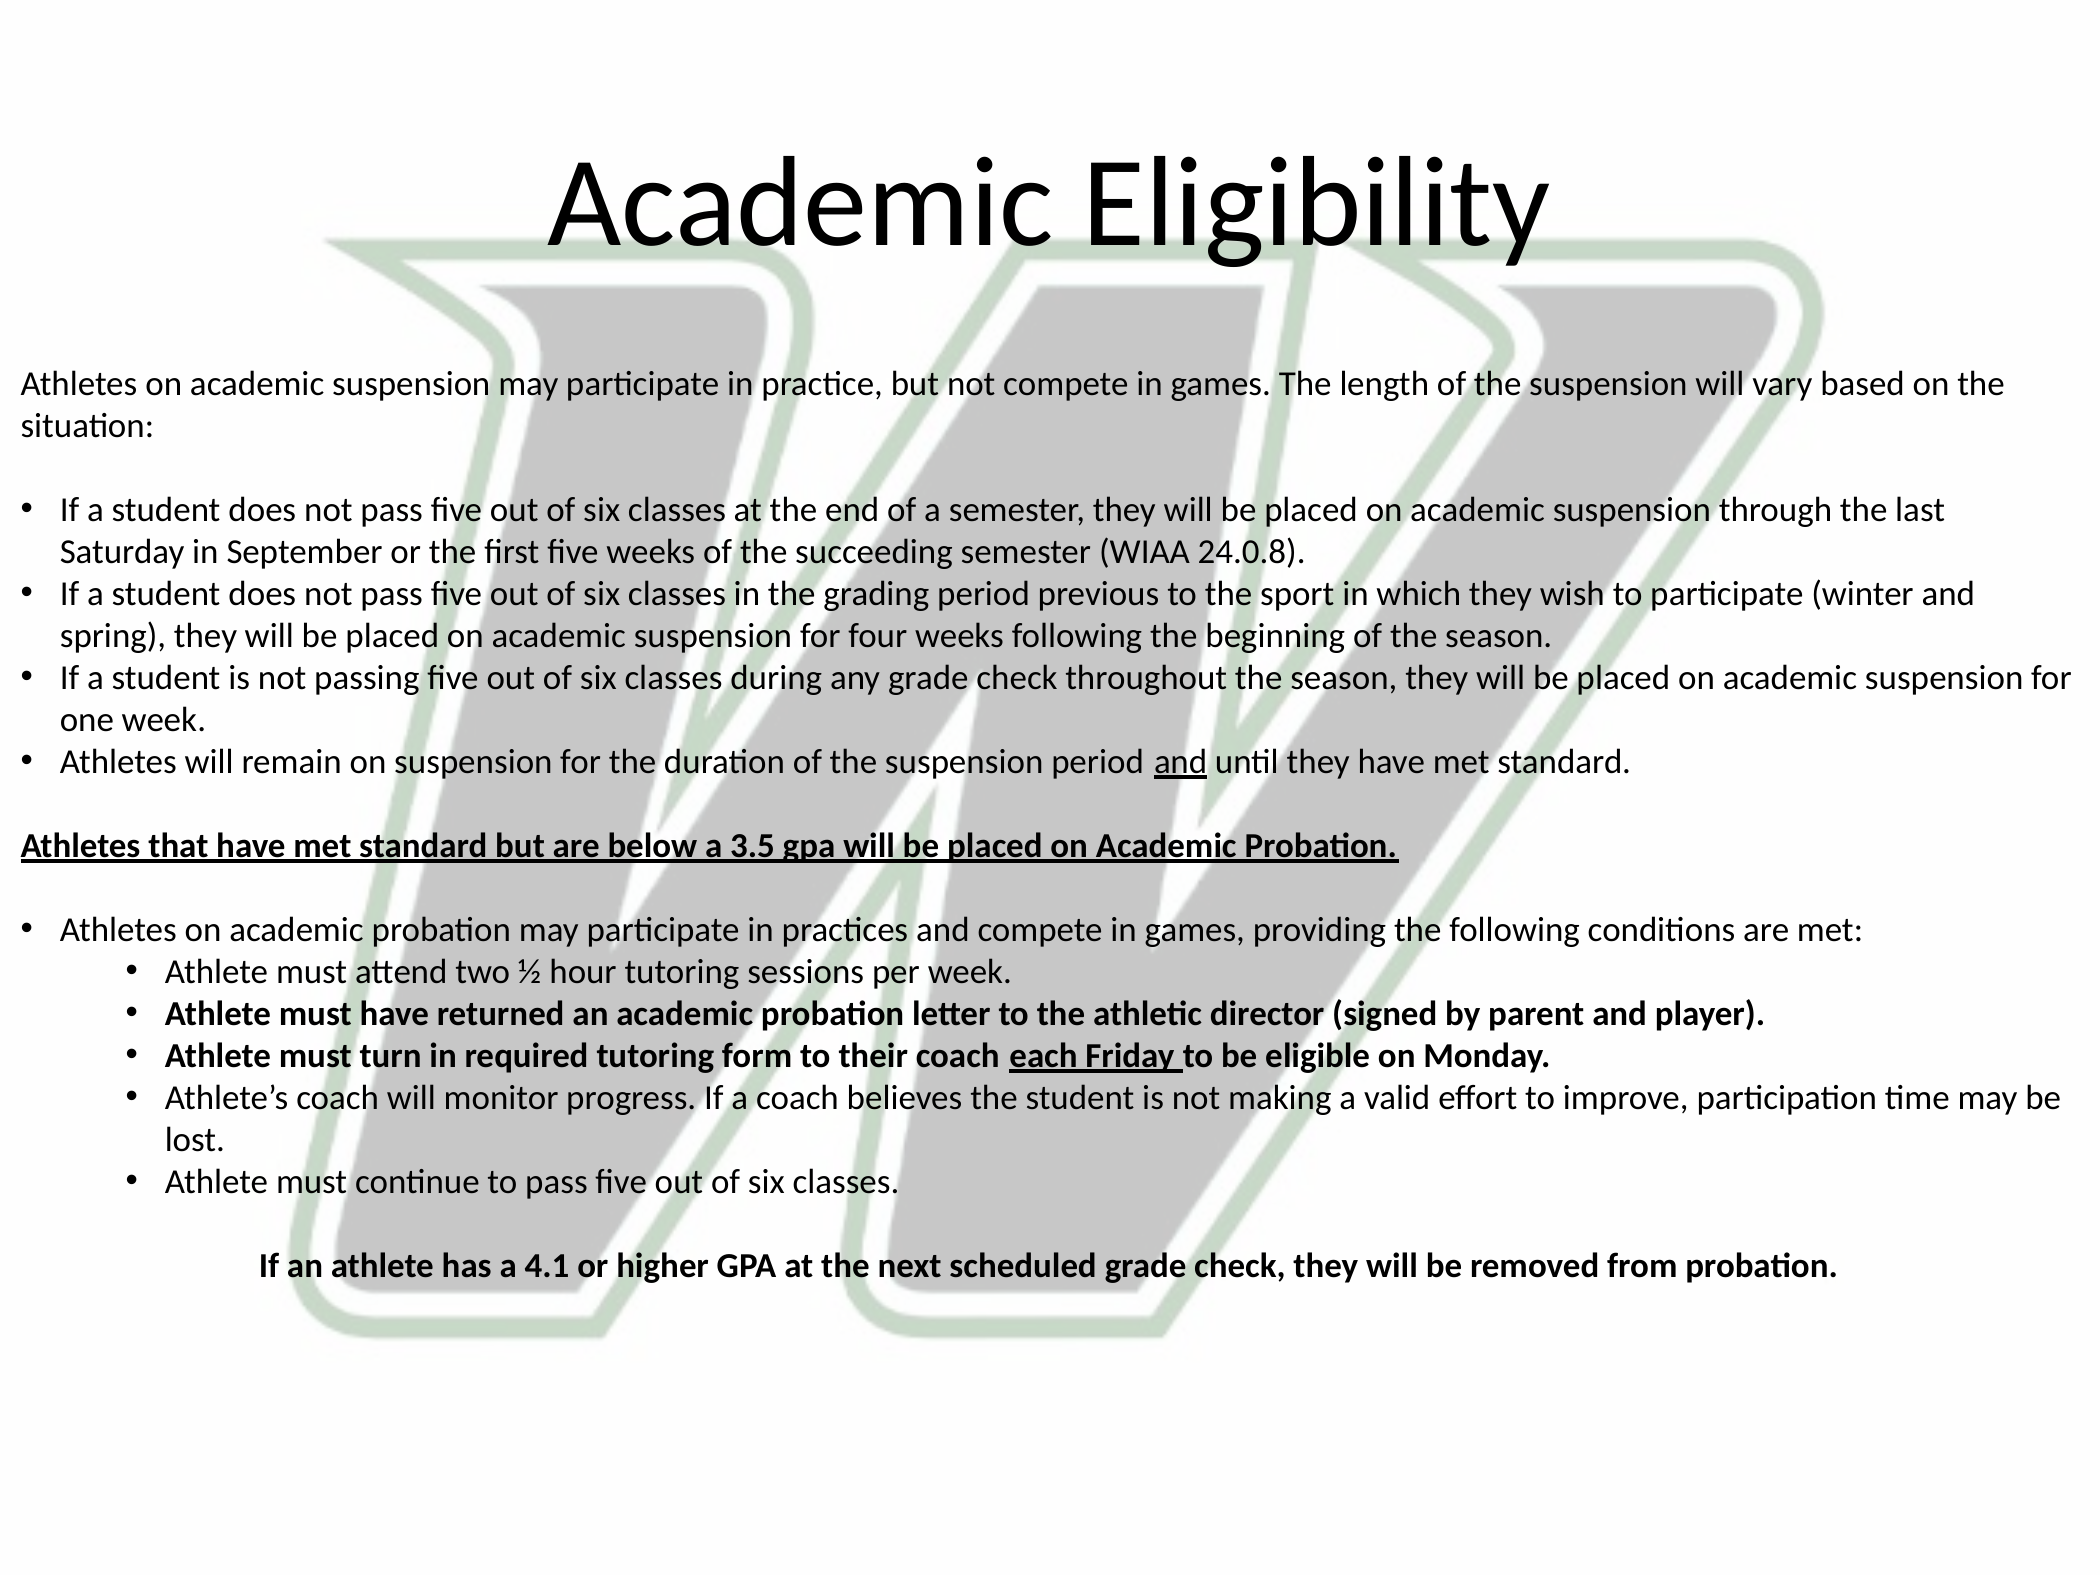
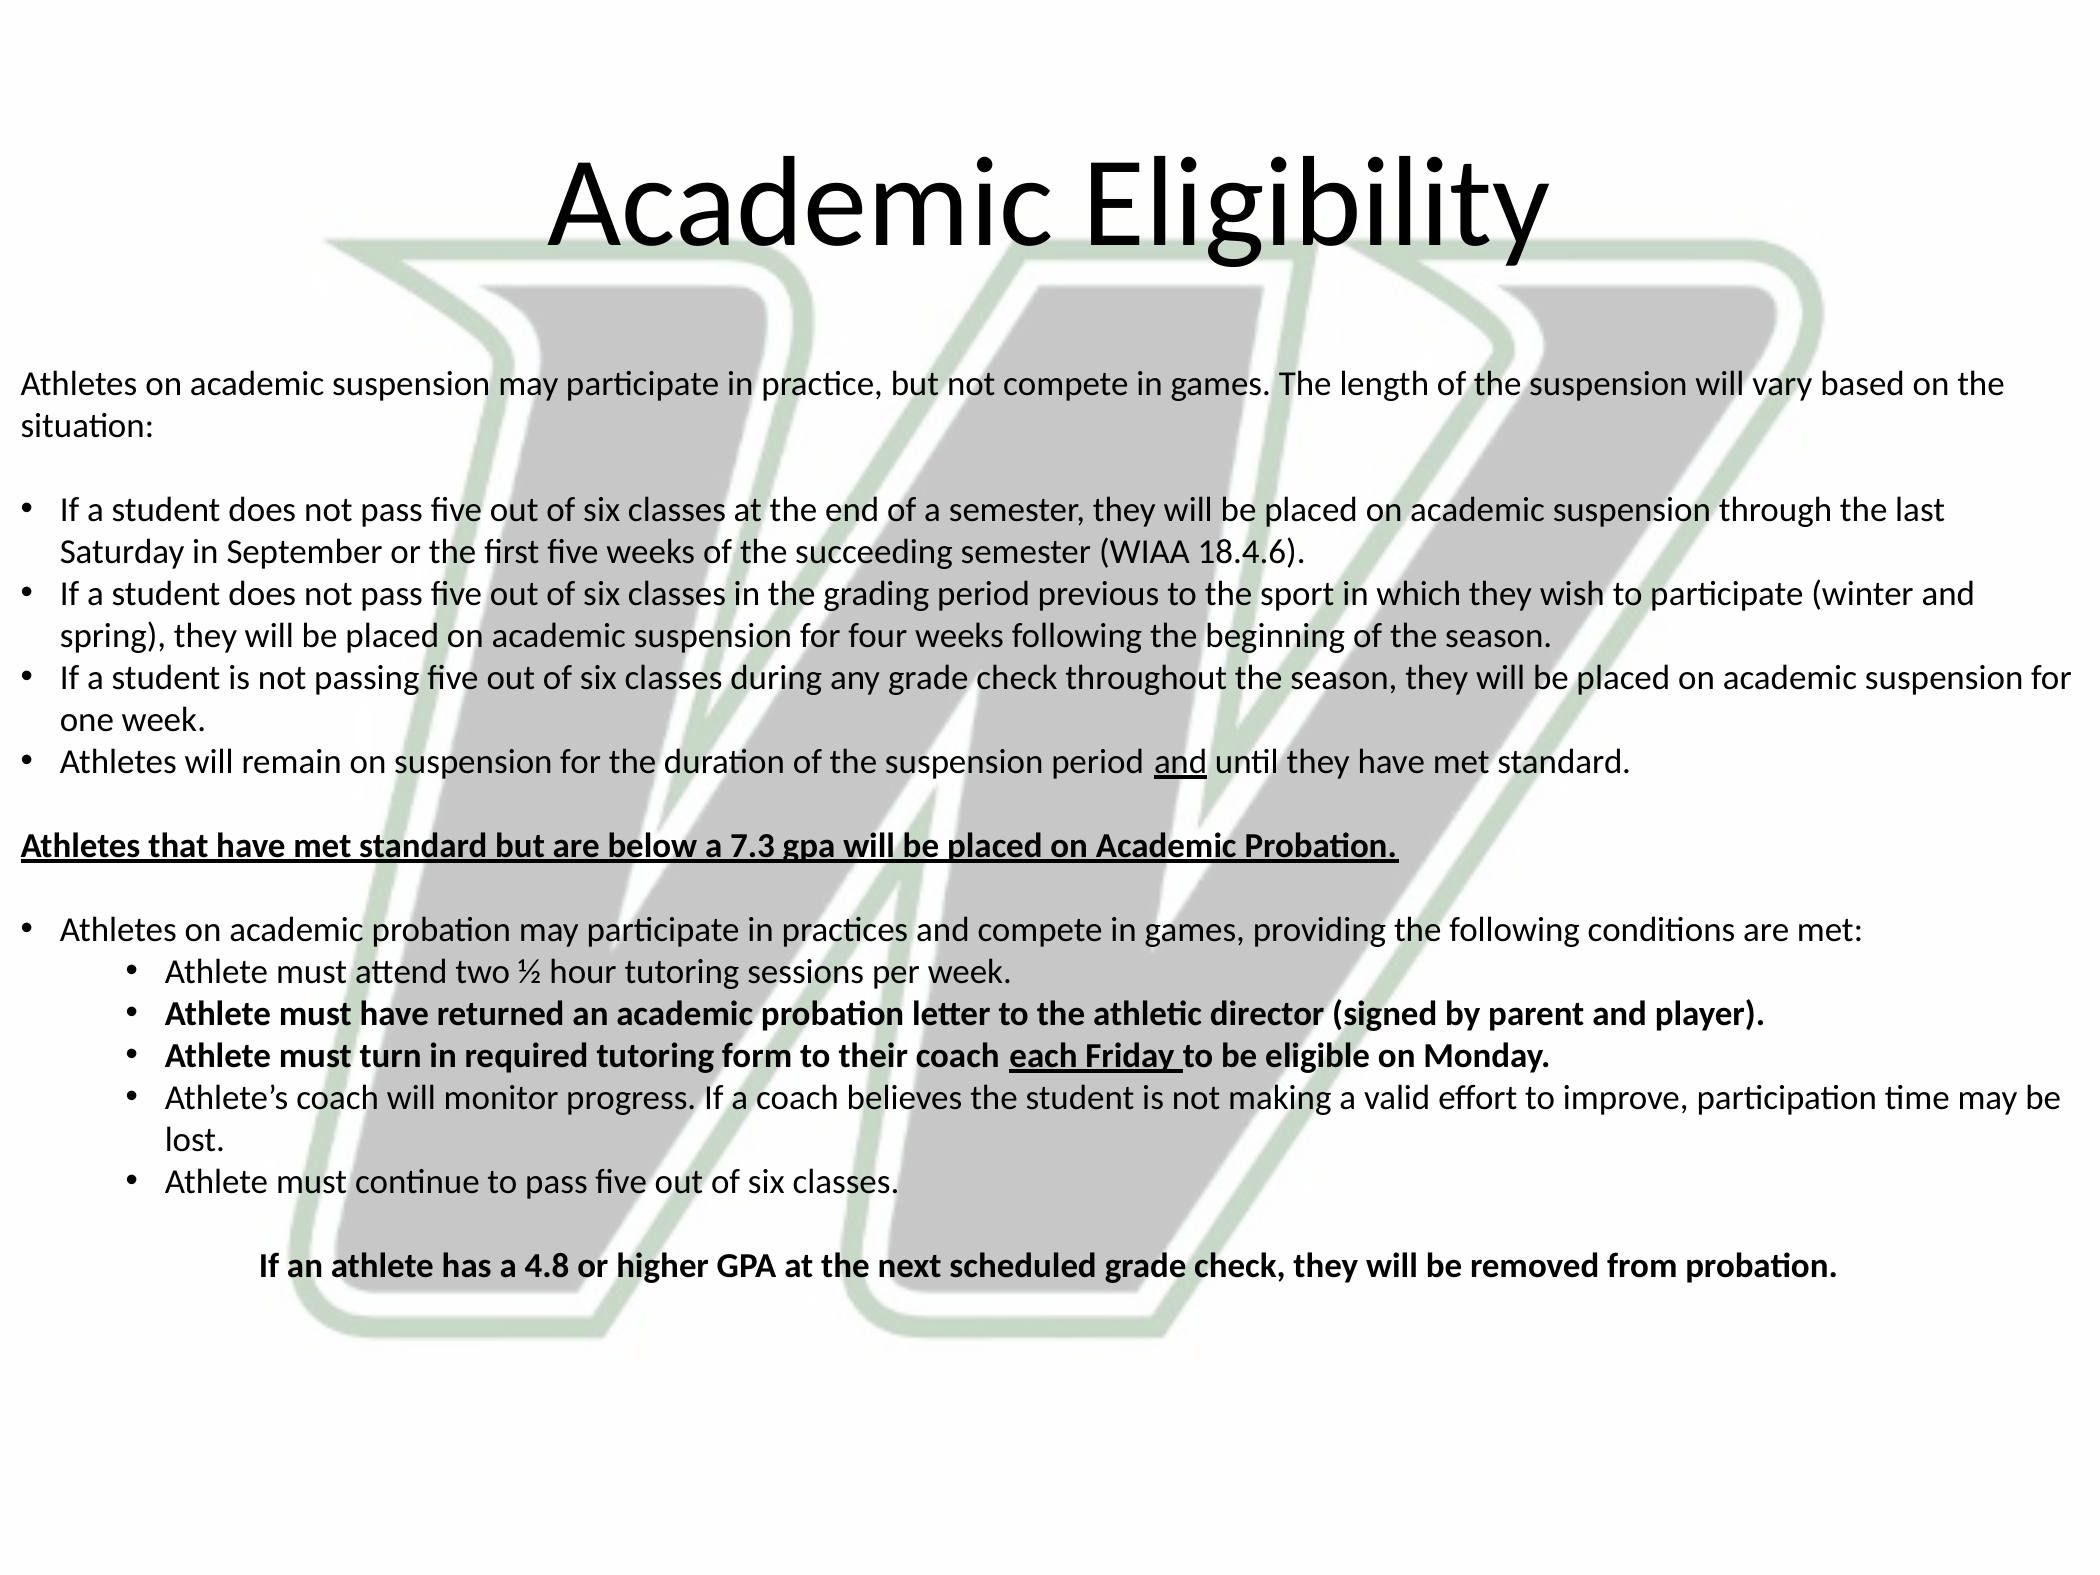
24.0.8: 24.0.8 -> 18.4.6 (1252, 552)
3.5: 3.5 -> 7.3 (753, 846)
4.1: 4.1 -> 4.8 (547, 1266)
